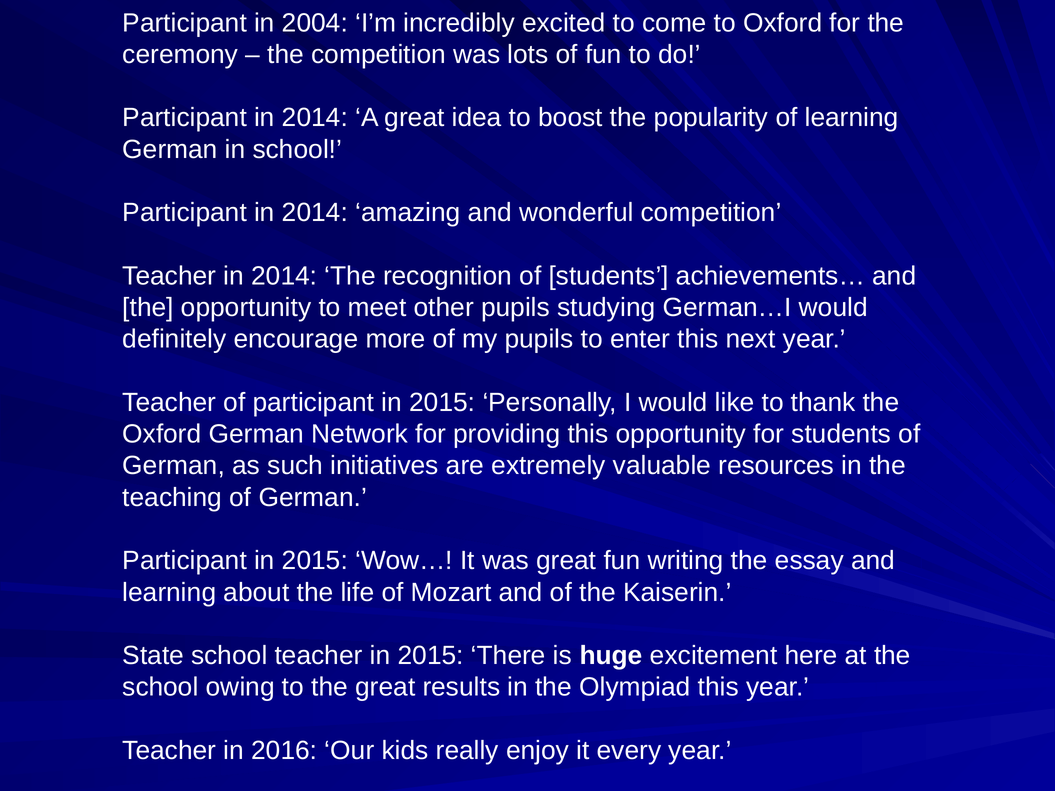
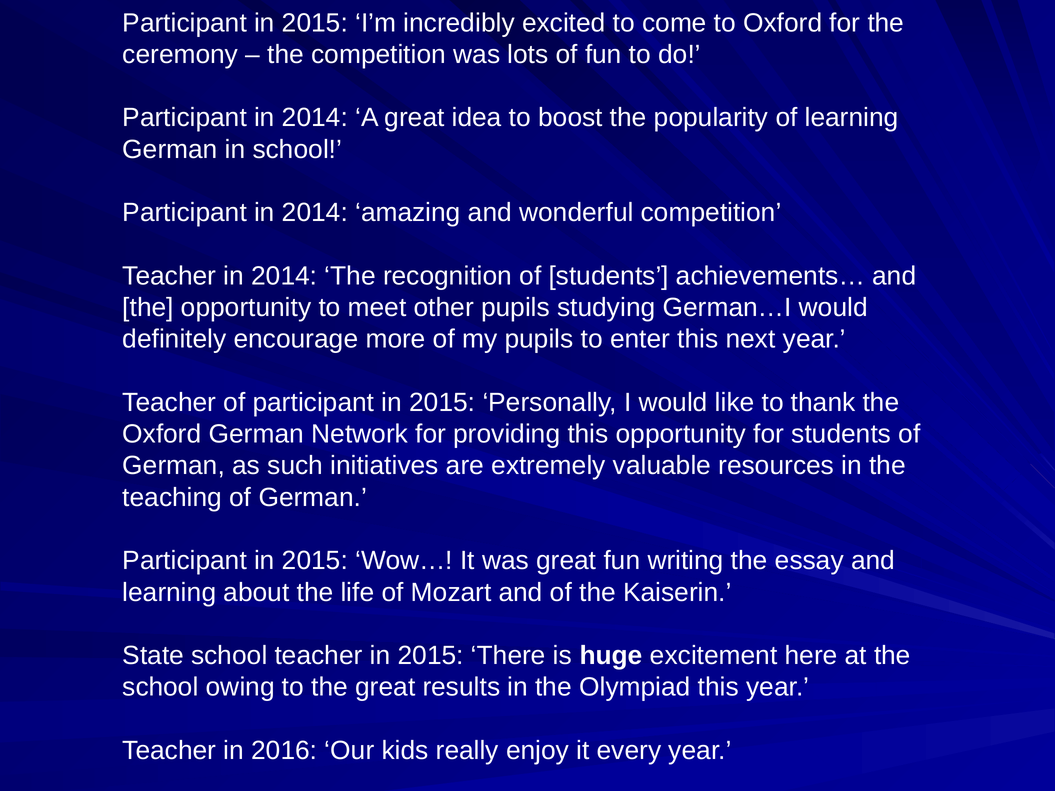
2004: 2004 -> 2015 (315, 23)
